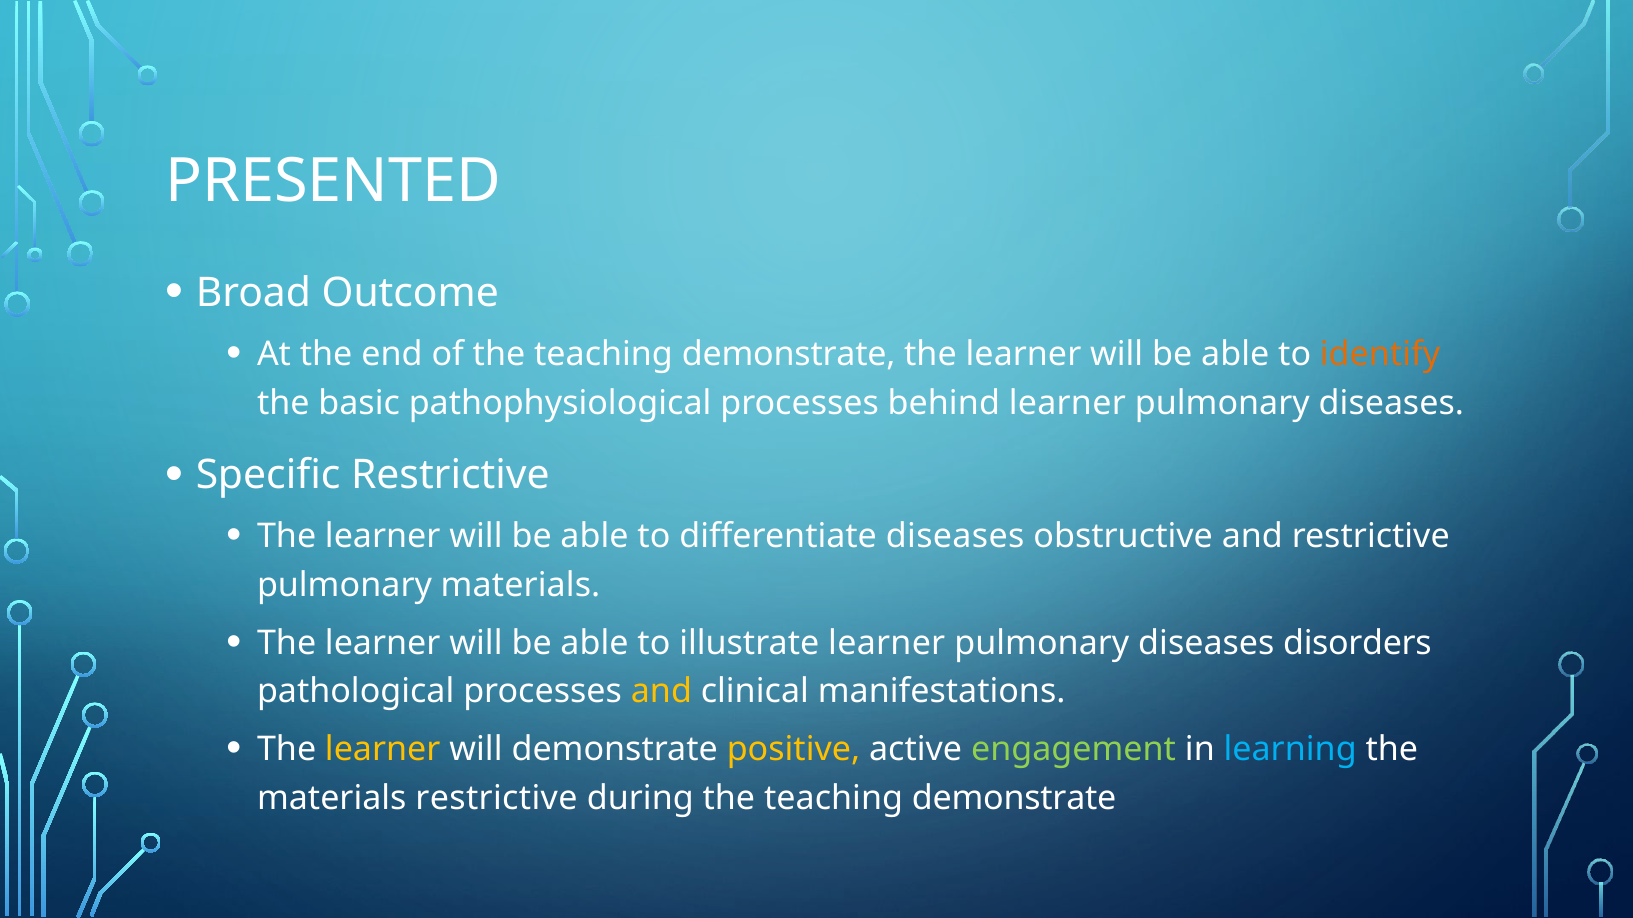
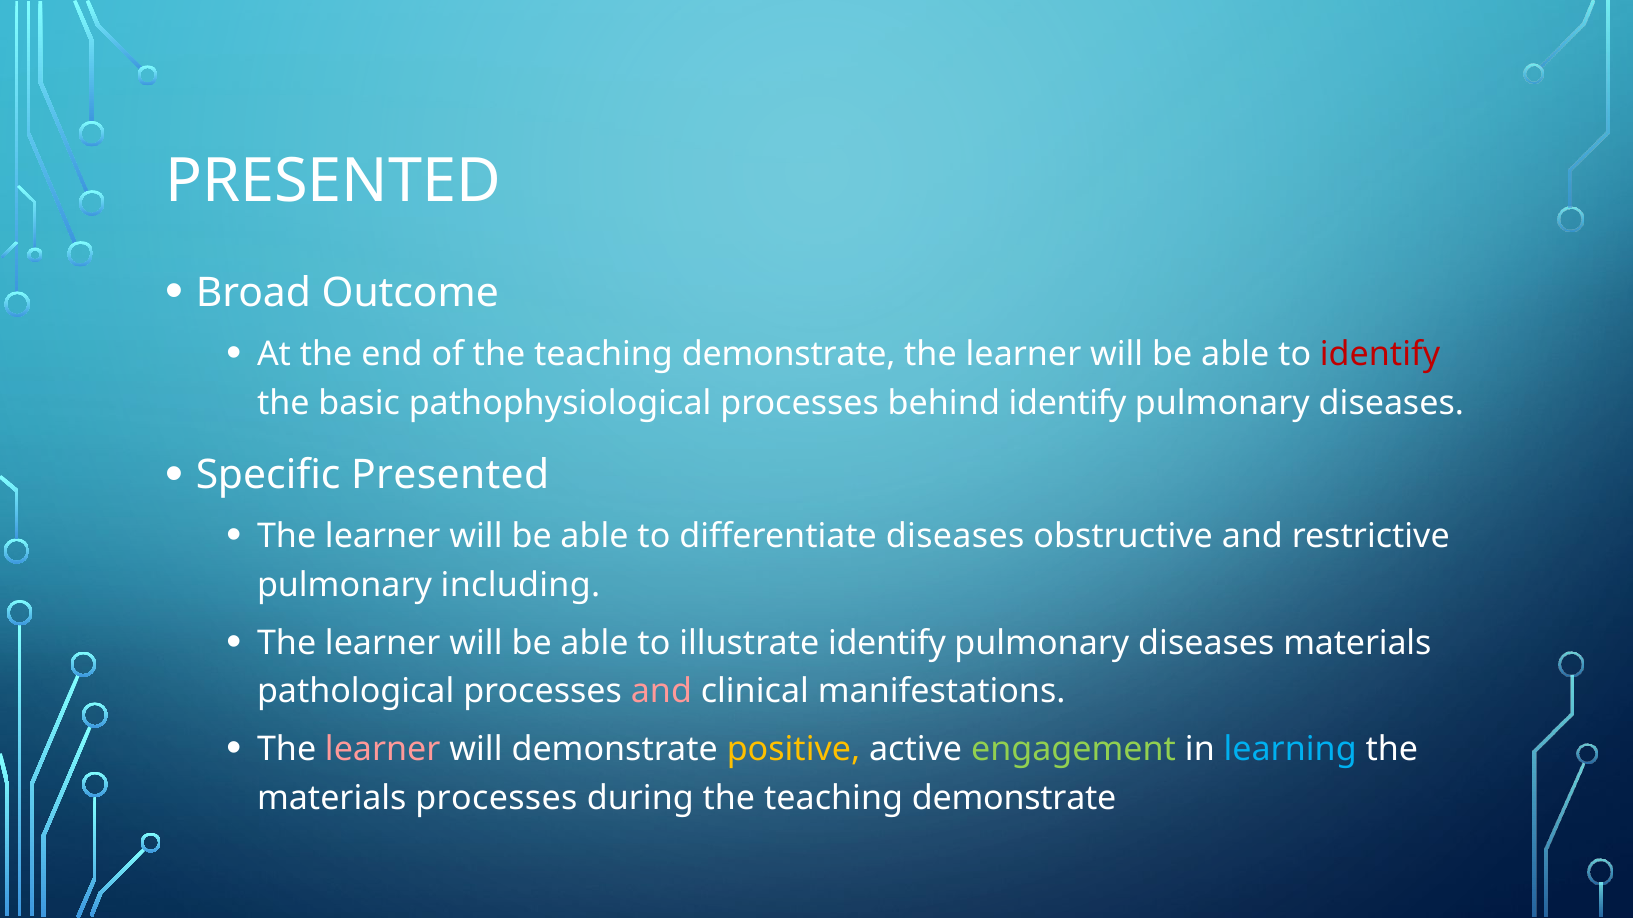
identify colour: orange -> red (1380, 354)
behind learner: learner -> identify (1068, 403)
Specific Restrictive: Restrictive -> Presented (450, 476)
pulmonary materials: materials -> including (520, 586)
illustrate learner: learner -> identify (887, 643)
diseases disorders: disorders -> materials (1357, 643)
and colour: yellow -> pink (661, 692)
learner colour: yellow -> pink (383, 750)
materials restrictive: restrictive -> processes (496, 799)
